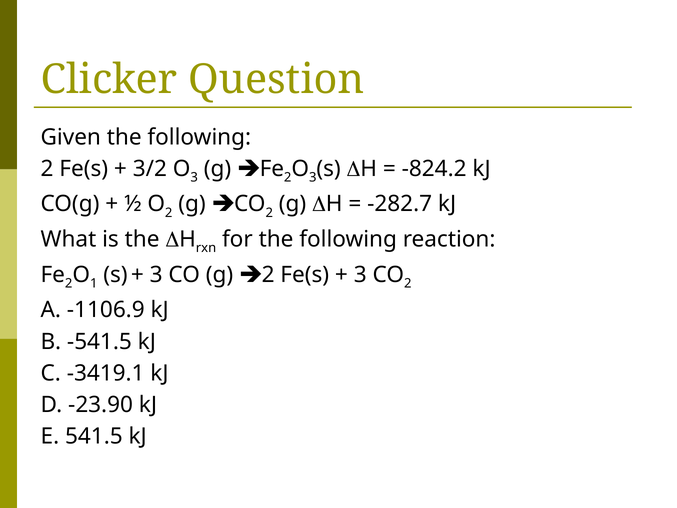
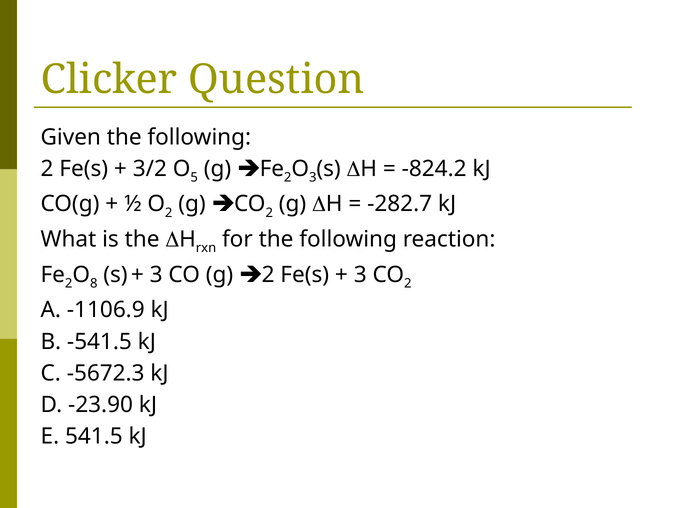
3: 3 -> 5 (194, 177)
1: 1 -> 8 (94, 283)
-3419.1: -3419.1 -> -5672.3 (106, 373)
